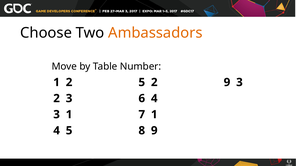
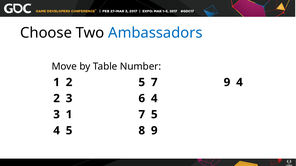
Ambassadors colour: orange -> blue (155, 33)
2: 2 -> 7 (154, 83)
3: 3 -> 4 (239, 83)
1: 1 -> 5 (154, 115)
